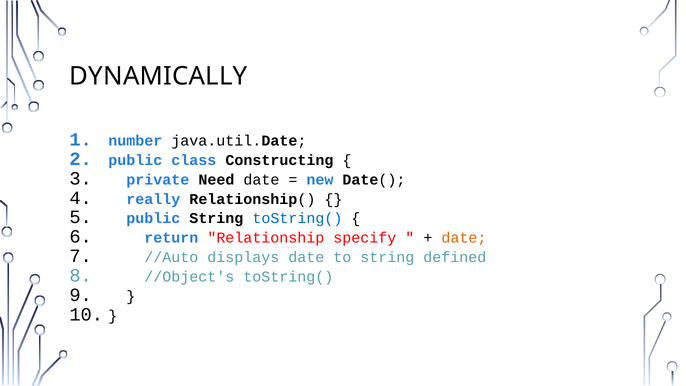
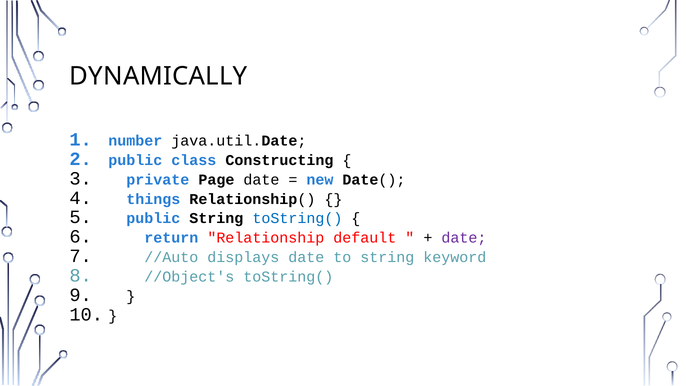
Need: Need -> Page (216, 180)
really: really -> things (153, 199)
specify: specify -> default (365, 238)
date colour: orange -> purple (464, 238)
defined: defined -> keyword (455, 257)
